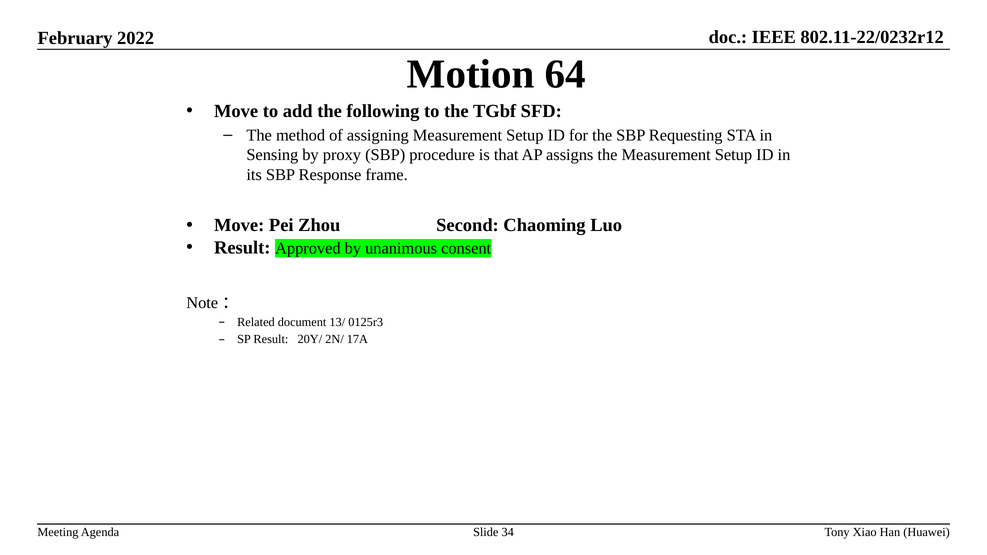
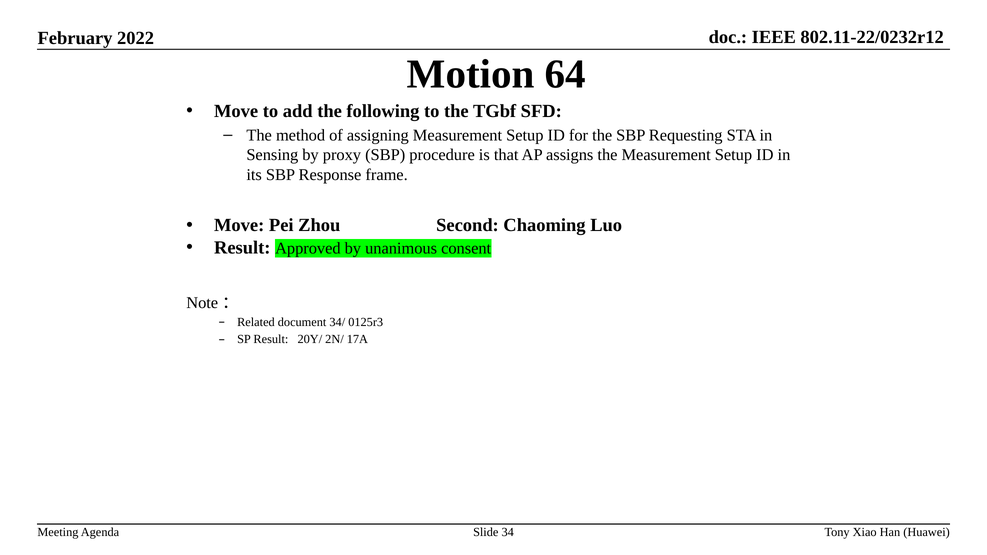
13/: 13/ -> 34/ (337, 322)
